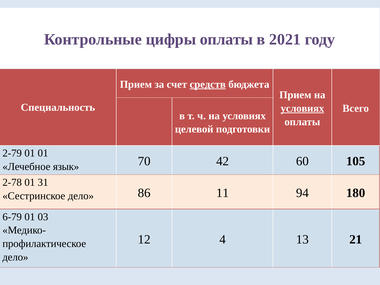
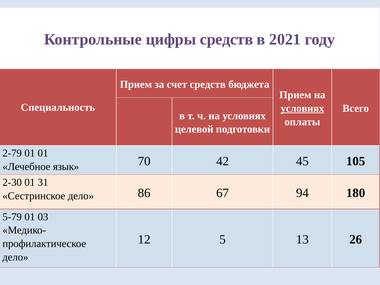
цифры оплаты: оплаты -> средств (227, 39)
средств underline: present -> none (208, 84)
60: 60 -> 45 (302, 161)
2-78: 2-78 -> 2-30 (12, 182)
11: 11 -> 67 (223, 193)
6-79: 6-79 -> 5-79 (12, 217)
4: 4 -> 5 (223, 239)
21: 21 -> 26 (356, 239)
